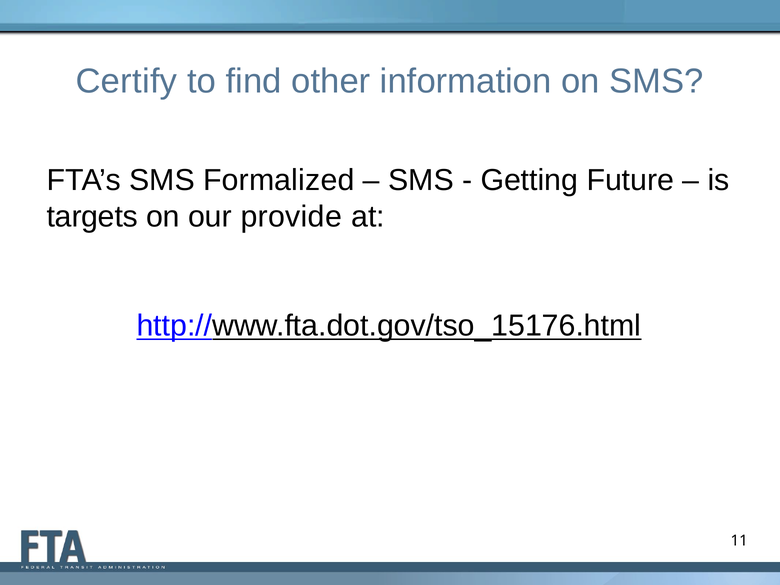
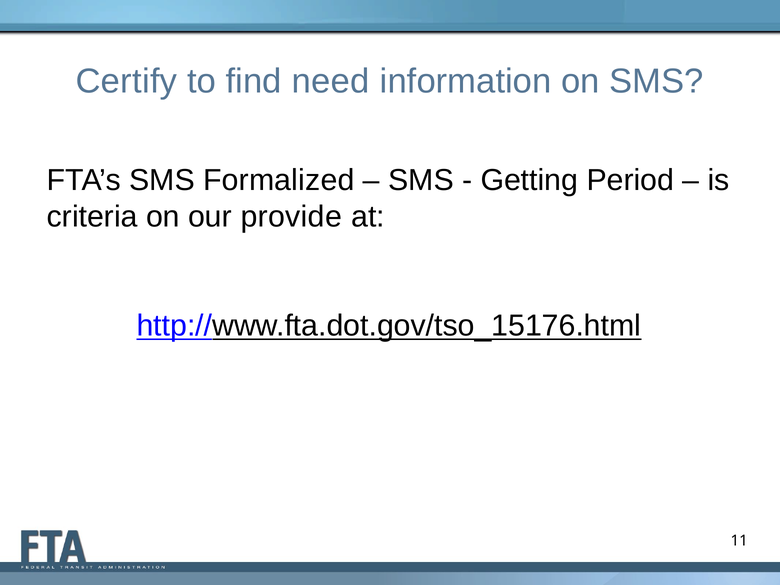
other: other -> need (331, 81)
Future: Future -> Period (630, 180)
targets: targets -> criteria (92, 217)
